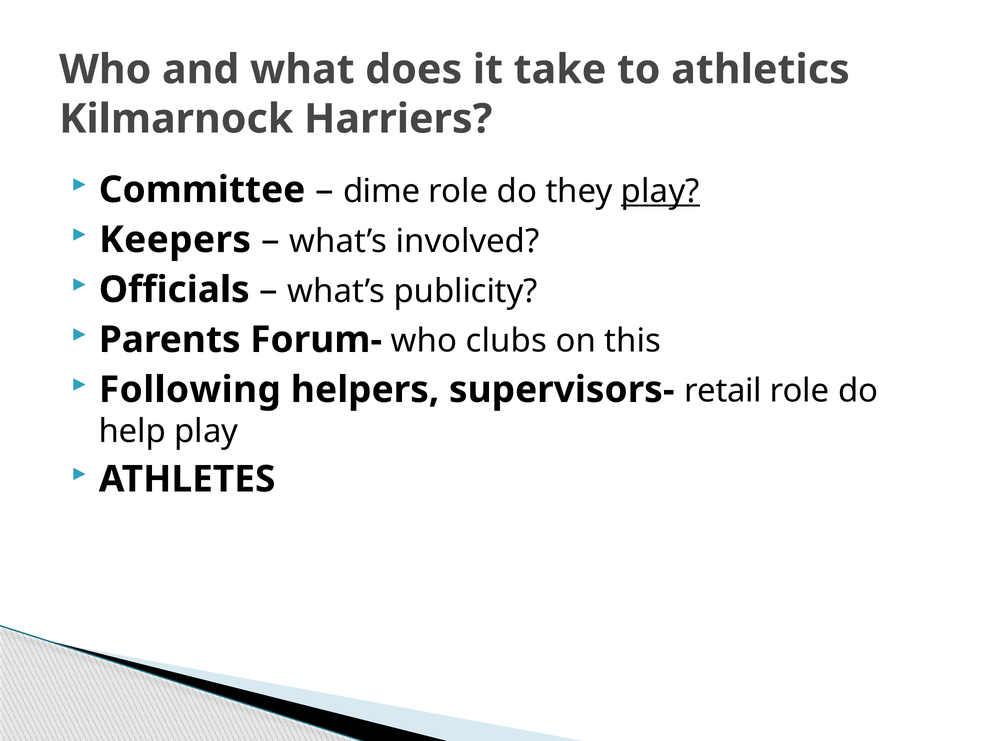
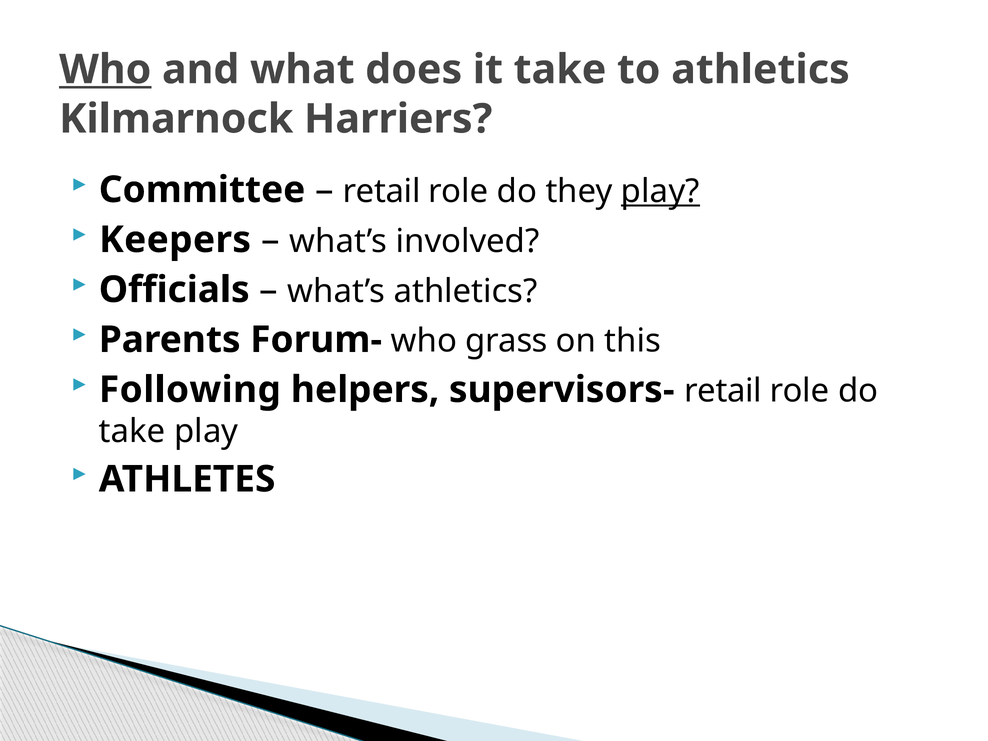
Who underline: none -> present (105, 70)
dime: dime -> retail (382, 191)
what’s publicity: publicity -> athletics (466, 291)
clubs: clubs -> grass (506, 341)
help: help -> take (132, 431)
